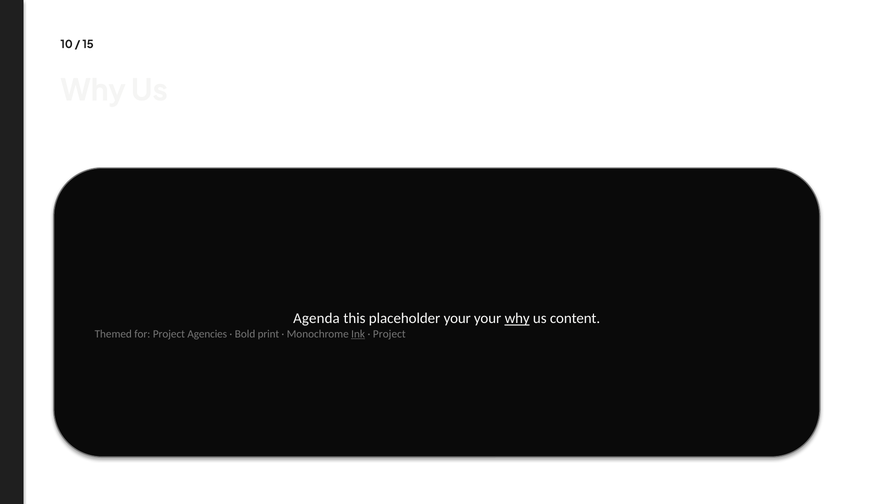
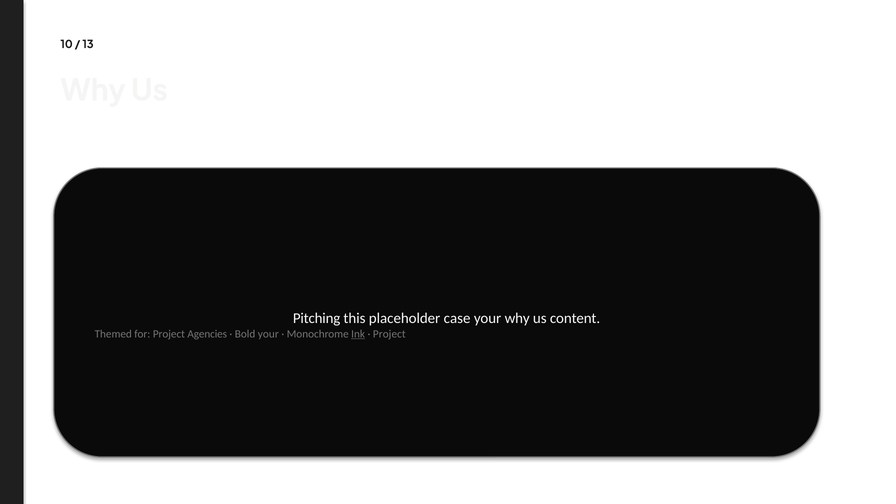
15: 15 -> 13 (88, 44)
Agenda: Agenda -> Pitching (317, 319)
placeholder your: your -> case (457, 319)
why underline: present -> none (517, 319)
Bold print: print -> your (268, 334)
